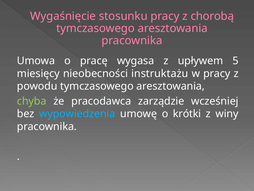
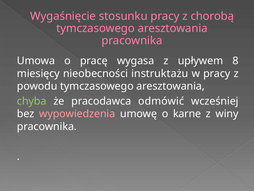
5: 5 -> 8 (235, 61)
zarządzie: zarządzie -> odmówić (161, 101)
wypowiedzenia colour: light blue -> pink (77, 114)
krótki: krótki -> karne (187, 114)
